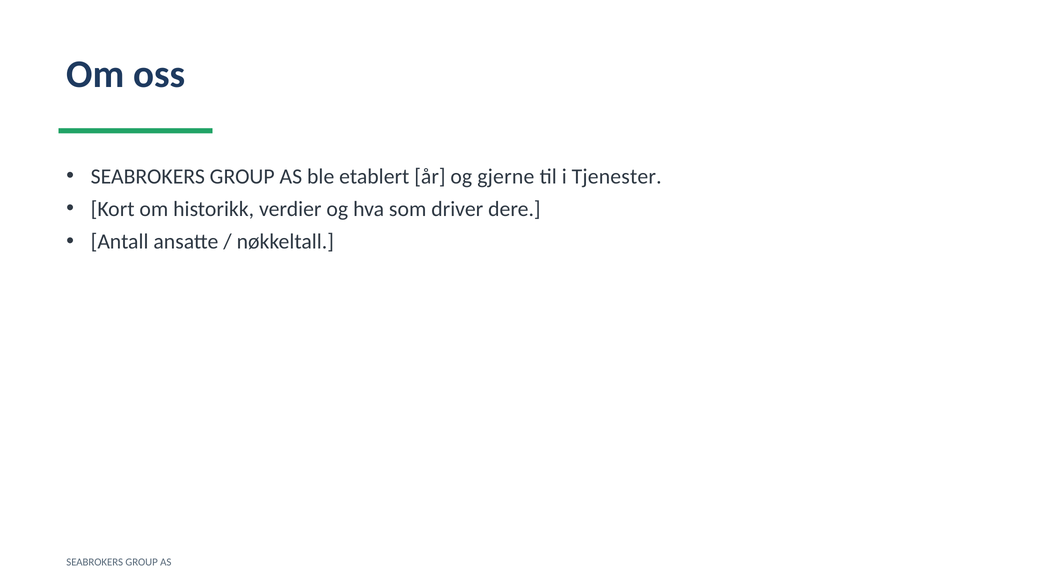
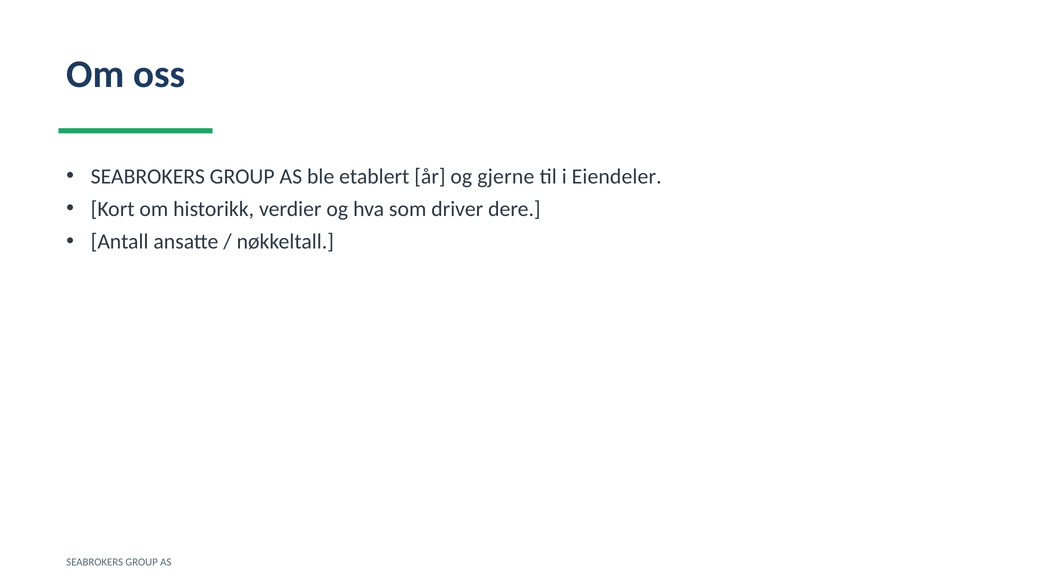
Tjenester: Tjenester -> Eiendeler (617, 176)
